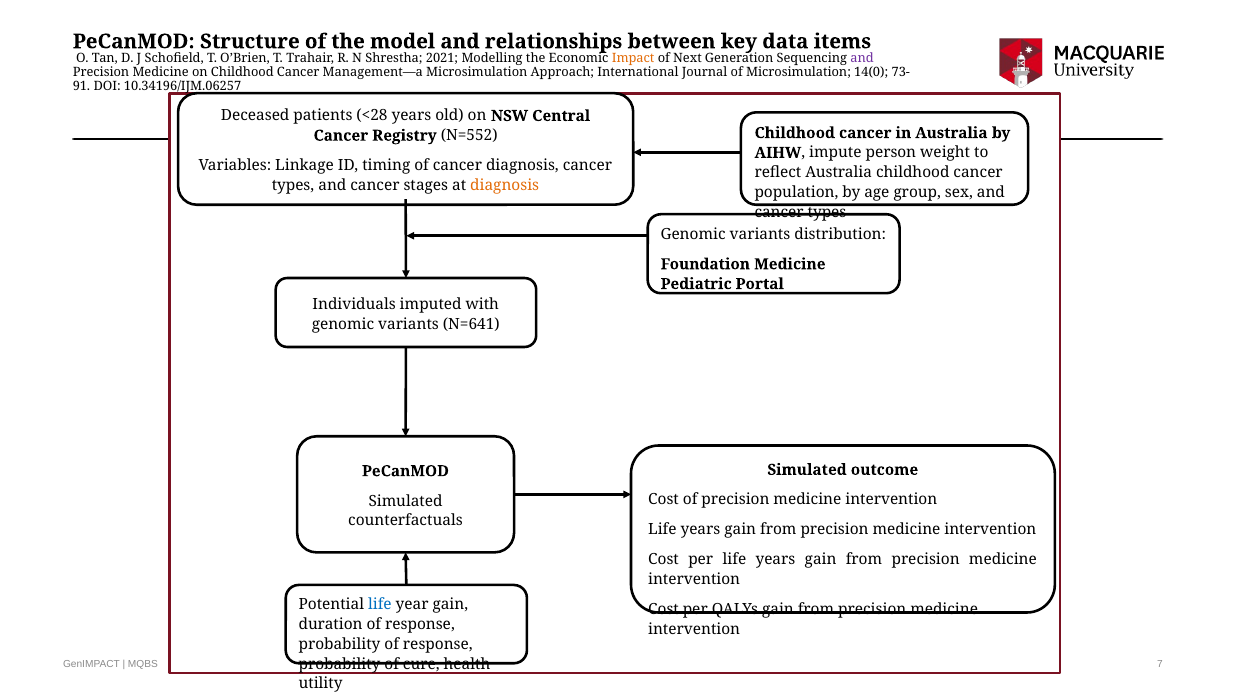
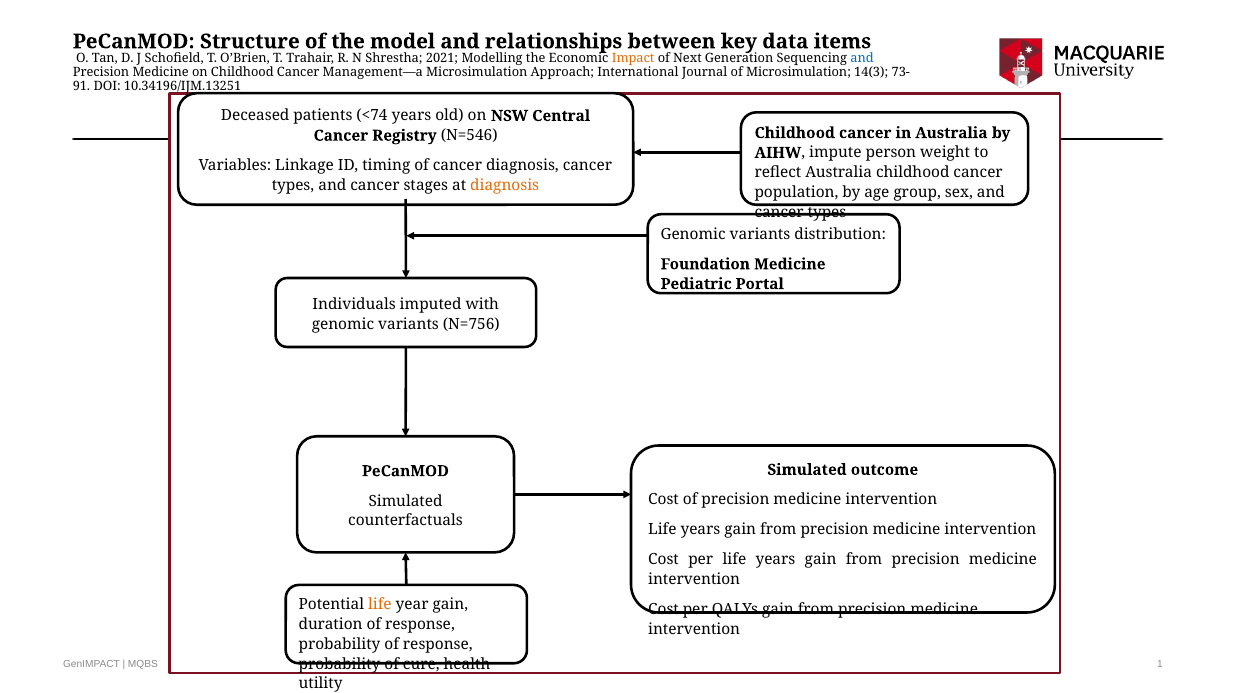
and colour: purple -> blue (862, 59)
14(0: 14(0 -> 14(3 (871, 72)
10.34196/IJM.06257: 10.34196/IJM.06257 -> 10.34196/IJM.13251 (183, 86)
<28: <28 -> <74 (372, 116)
N=552: N=552 -> N=546 (469, 136)
N=641: N=641 -> N=756 (471, 324)
life colour: blue -> orange (380, 605)
7: 7 -> 1 (1160, 664)
